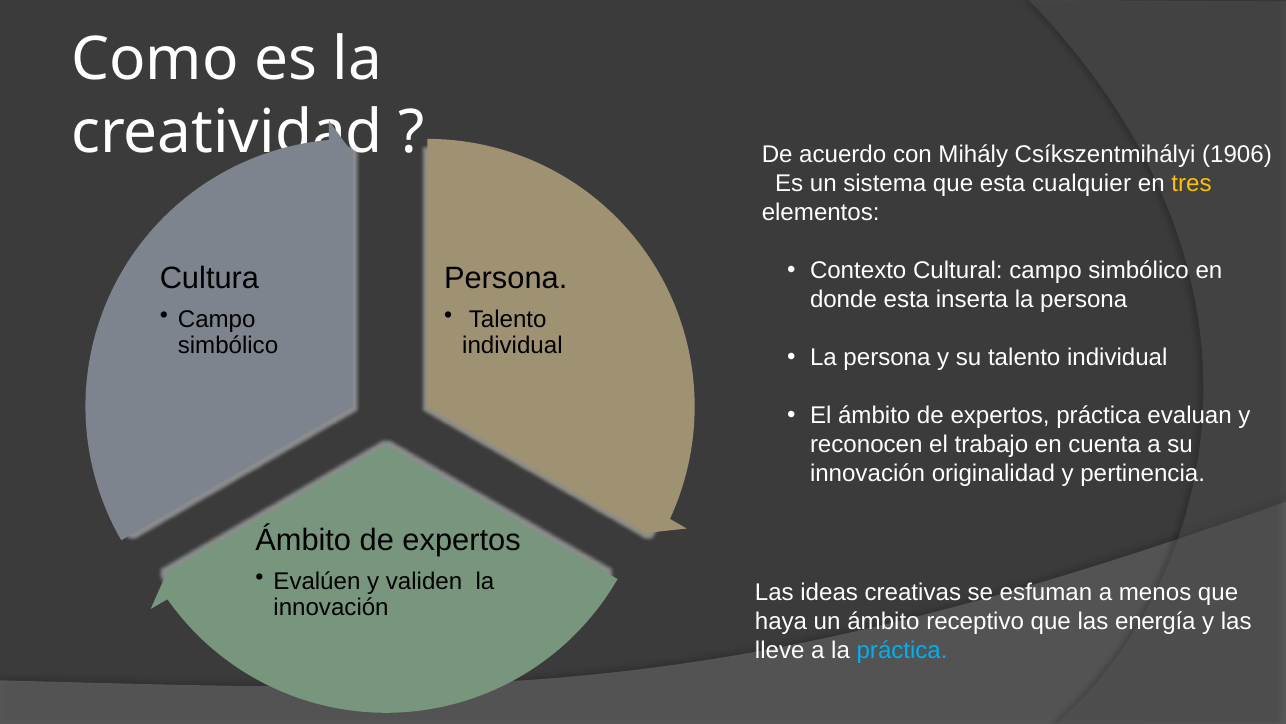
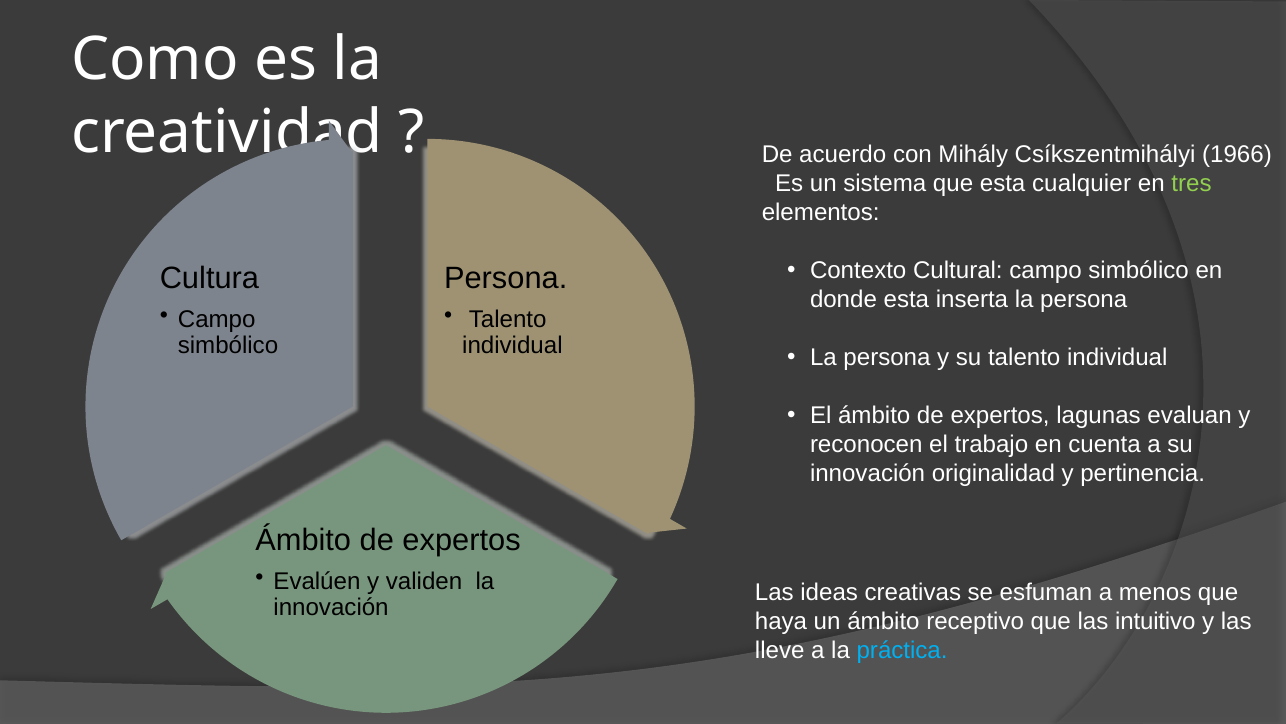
1906: 1906 -> 1966 (1237, 155)
tres colour: yellow -> light green (1191, 184)
expertos práctica: práctica -> lagunas (1099, 415)
energía: energía -> intuitivo (1155, 621)
